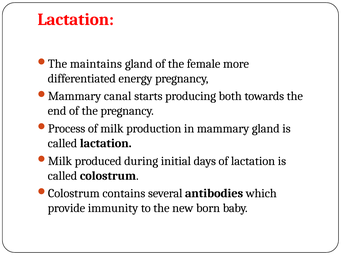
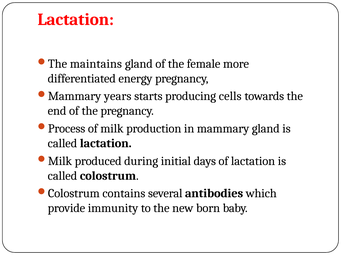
canal: canal -> years (118, 96)
both: both -> cells (230, 96)
